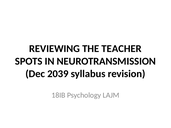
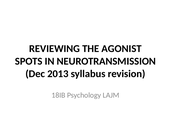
TEACHER: TEACHER -> AGONIST (122, 49)
2039: 2039 -> 2013 (58, 74)
